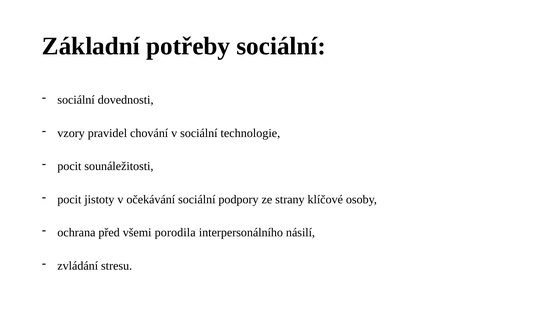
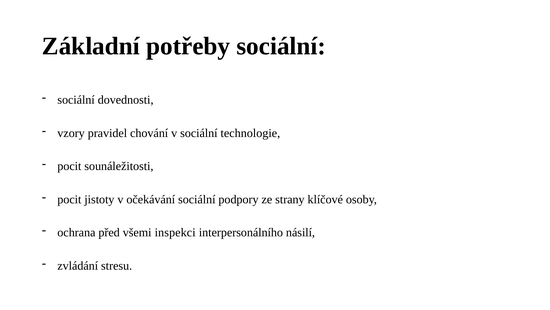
porodila: porodila -> inspekci (175, 232)
